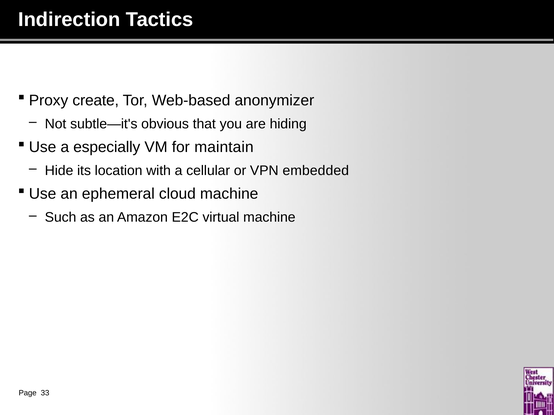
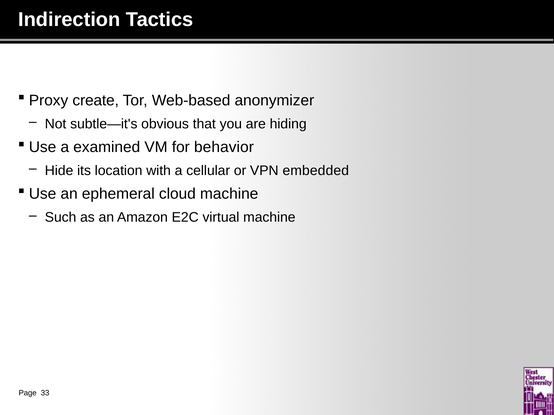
especially: especially -> examined (107, 147)
maintain: maintain -> behavior (224, 147)
